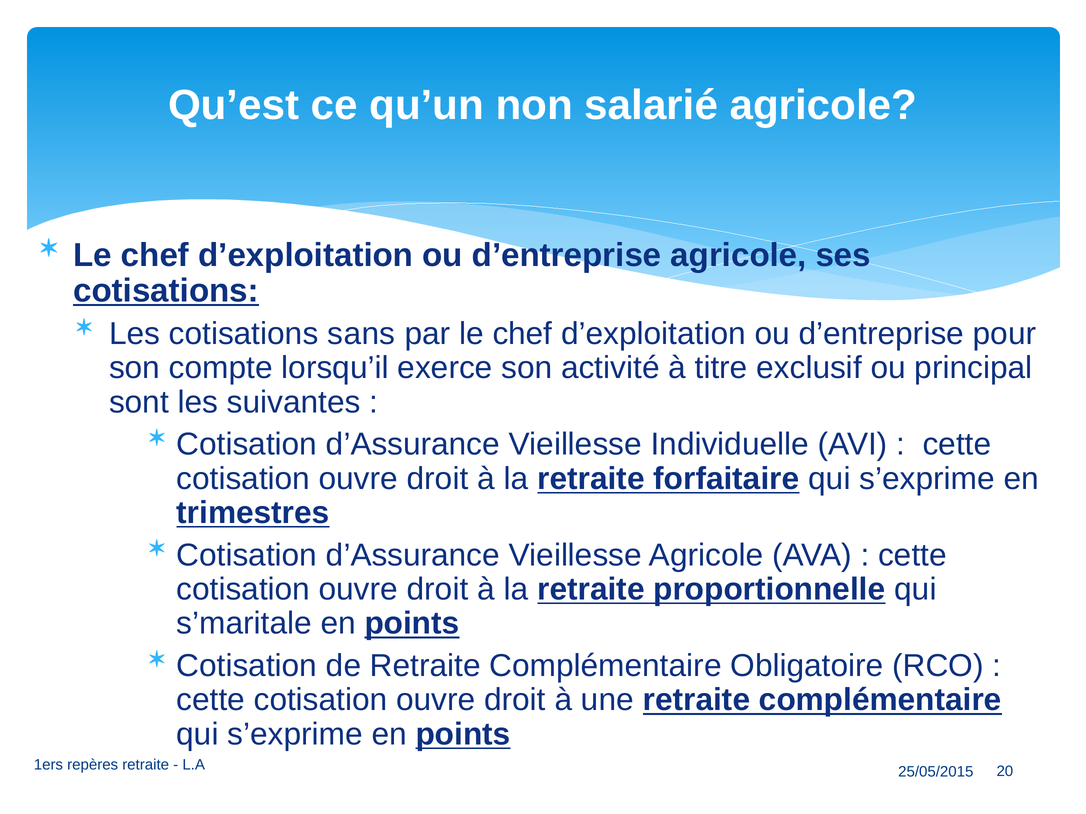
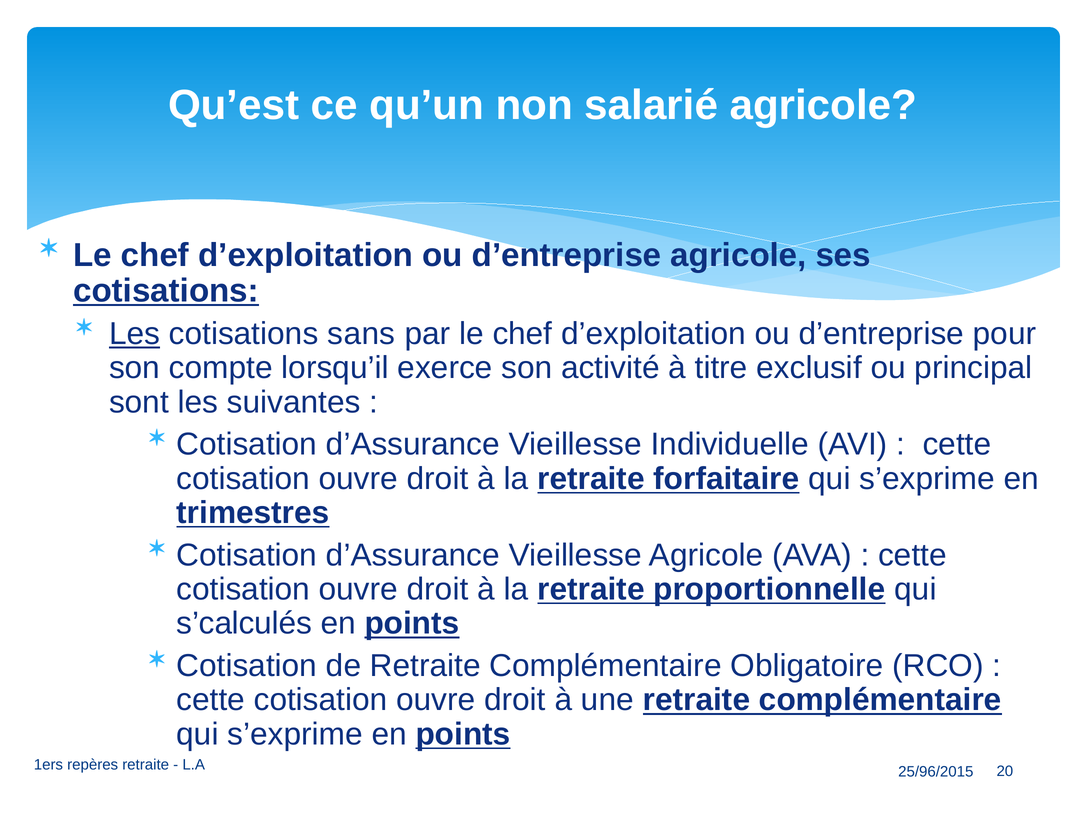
Les underline: none -> present (135, 334)
s’maritale: s’maritale -> s’calculés (244, 624)
25/05/2015: 25/05/2015 -> 25/96/2015 (936, 772)
